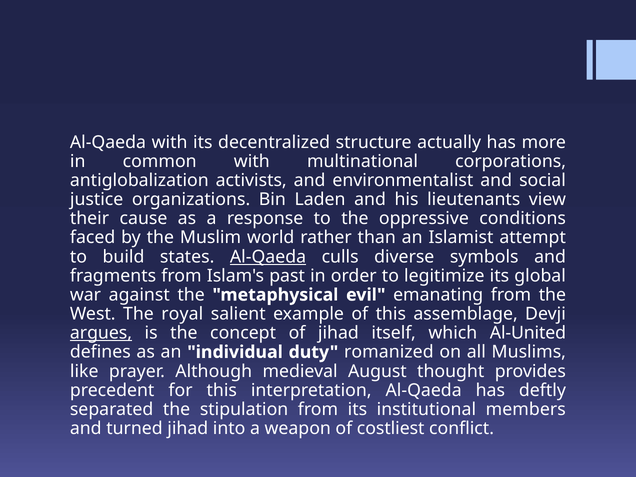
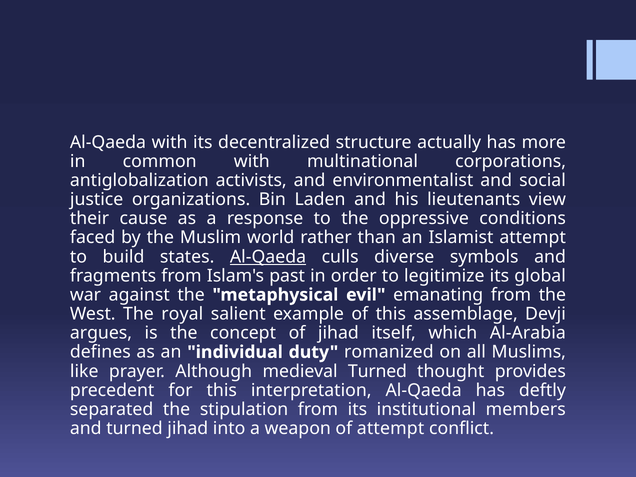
argues underline: present -> none (101, 333)
Al-United: Al-United -> Al-Arabia (528, 333)
medieval August: August -> Turned (377, 371)
of costliest: costliest -> attempt (391, 428)
